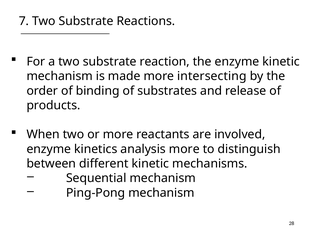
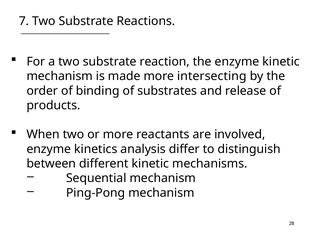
analysis more: more -> differ (184, 150)
